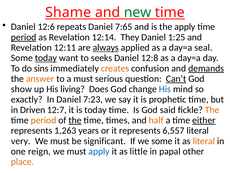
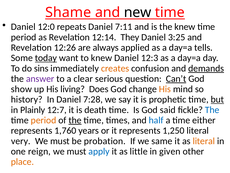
new colour: green -> black (138, 12)
12:6: 12:6 -> 12:0 (46, 27)
7:65: 7:65 -> 7:11 (124, 27)
the apply: apply -> knew (185, 27)
period underline: present -> none (24, 37)
1:25: 1:25 -> 3:25 (177, 37)
12:11: 12:11 -> 12:26 (65, 47)
always underline: present -> none (106, 47)
seal: seal -> tells (203, 47)
to seeks: seeks -> knew (102, 58)
12:8: 12:8 -> 12:3 (150, 58)
answer colour: orange -> purple (40, 78)
a must: must -> clear (83, 78)
His colour: blue -> orange (165, 89)
exactly: exactly -> history (27, 99)
7:23: 7:23 -> 7:28 (93, 99)
but underline: none -> present (217, 99)
Driven: Driven -> Plainly (33, 110)
is today: today -> death (96, 110)
The colour: orange -> blue (212, 110)
half colour: orange -> blue (156, 120)
either underline: present -> none (204, 120)
1,263: 1,263 -> 1,760 (65, 130)
6,557: 6,557 -> 1,250 (174, 130)
significant: significant -> probation (105, 141)
we some: some -> same (162, 141)
papal: papal -> given (170, 151)
